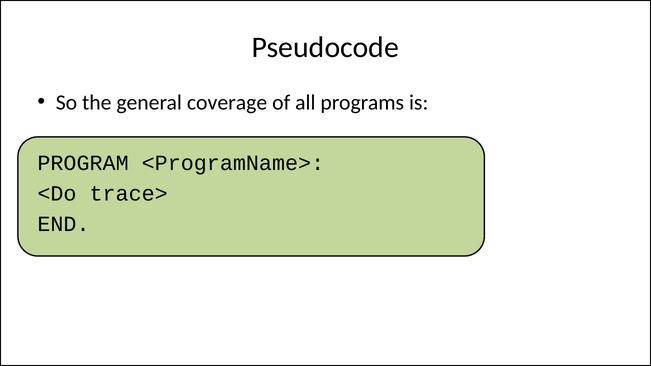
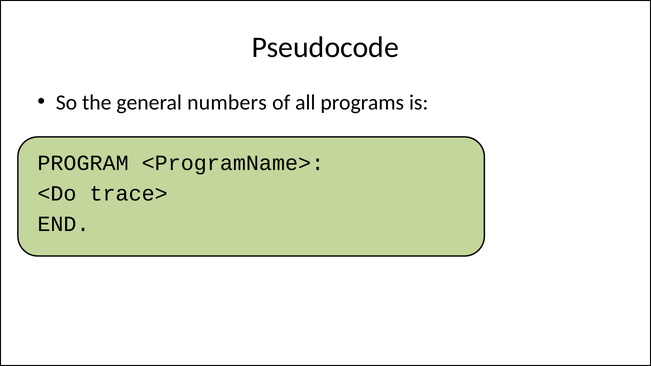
coverage: coverage -> numbers (227, 102)
